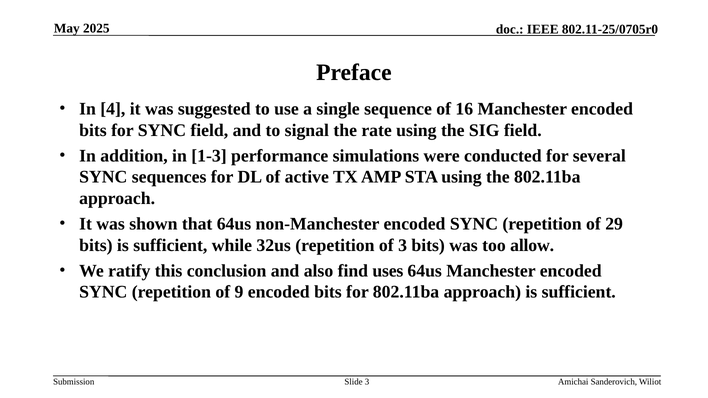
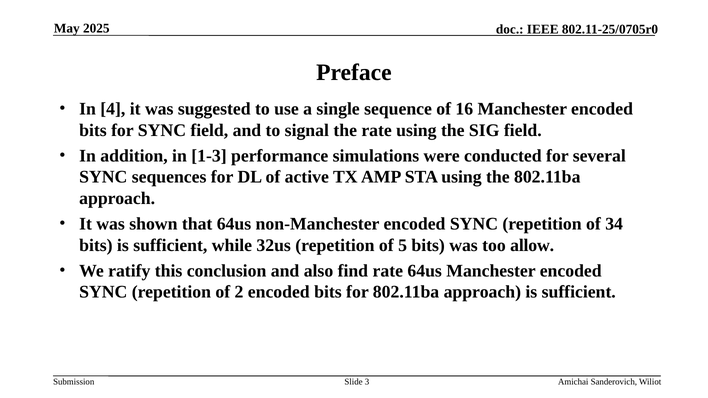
29: 29 -> 34 (614, 224)
of 3: 3 -> 5 (403, 245)
find uses: uses -> rate (388, 271)
9: 9 -> 2 (239, 292)
